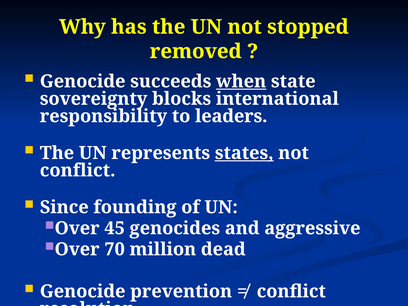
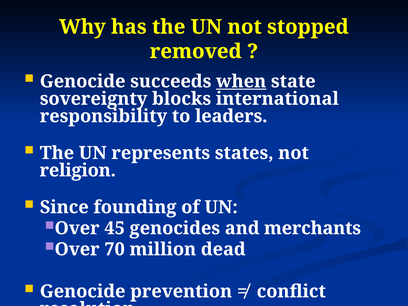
states underline: present -> none (244, 153)
conflict: conflict -> religion (78, 170)
aggressive: aggressive -> merchants (312, 228)
